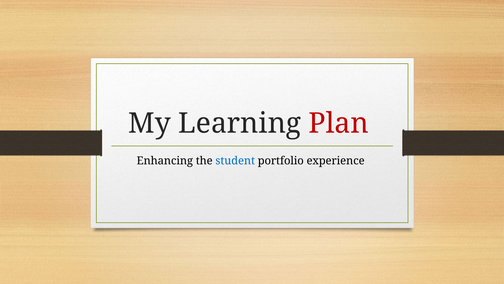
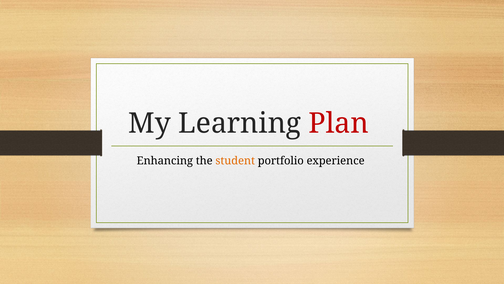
student colour: blue -> orange (235, 160)
